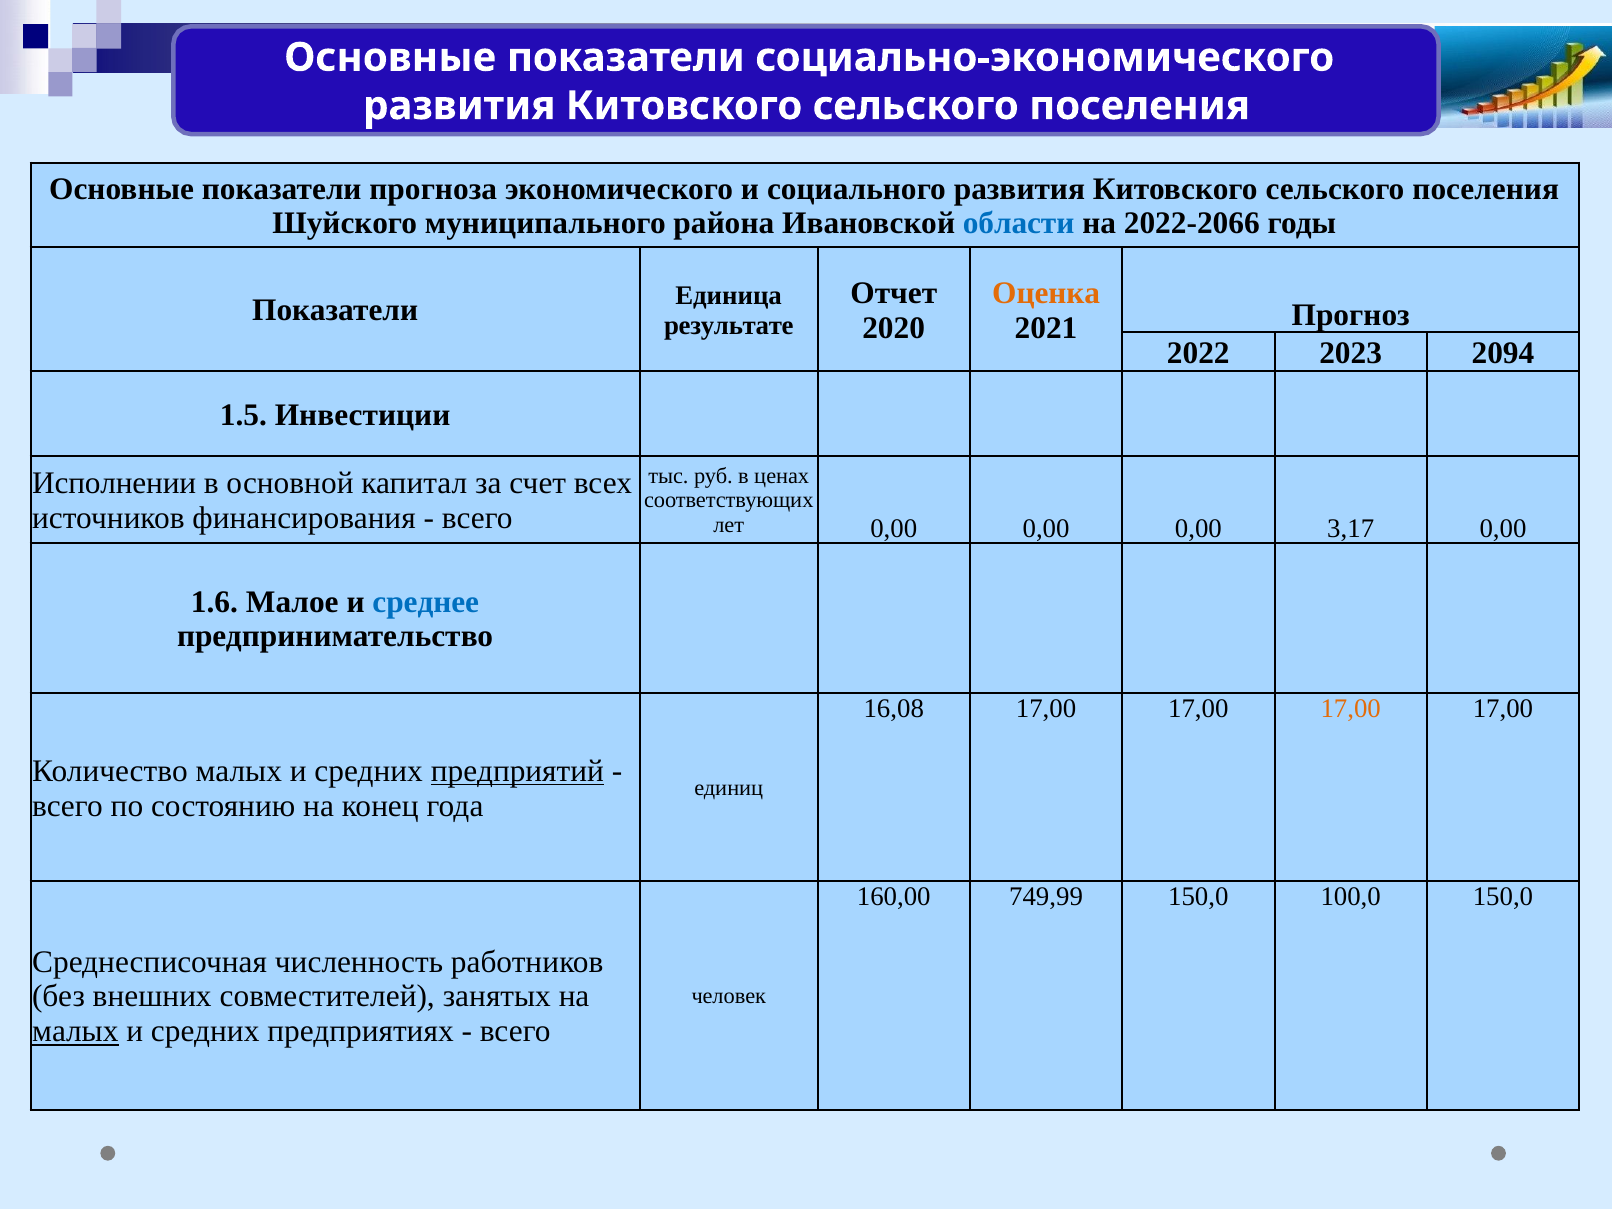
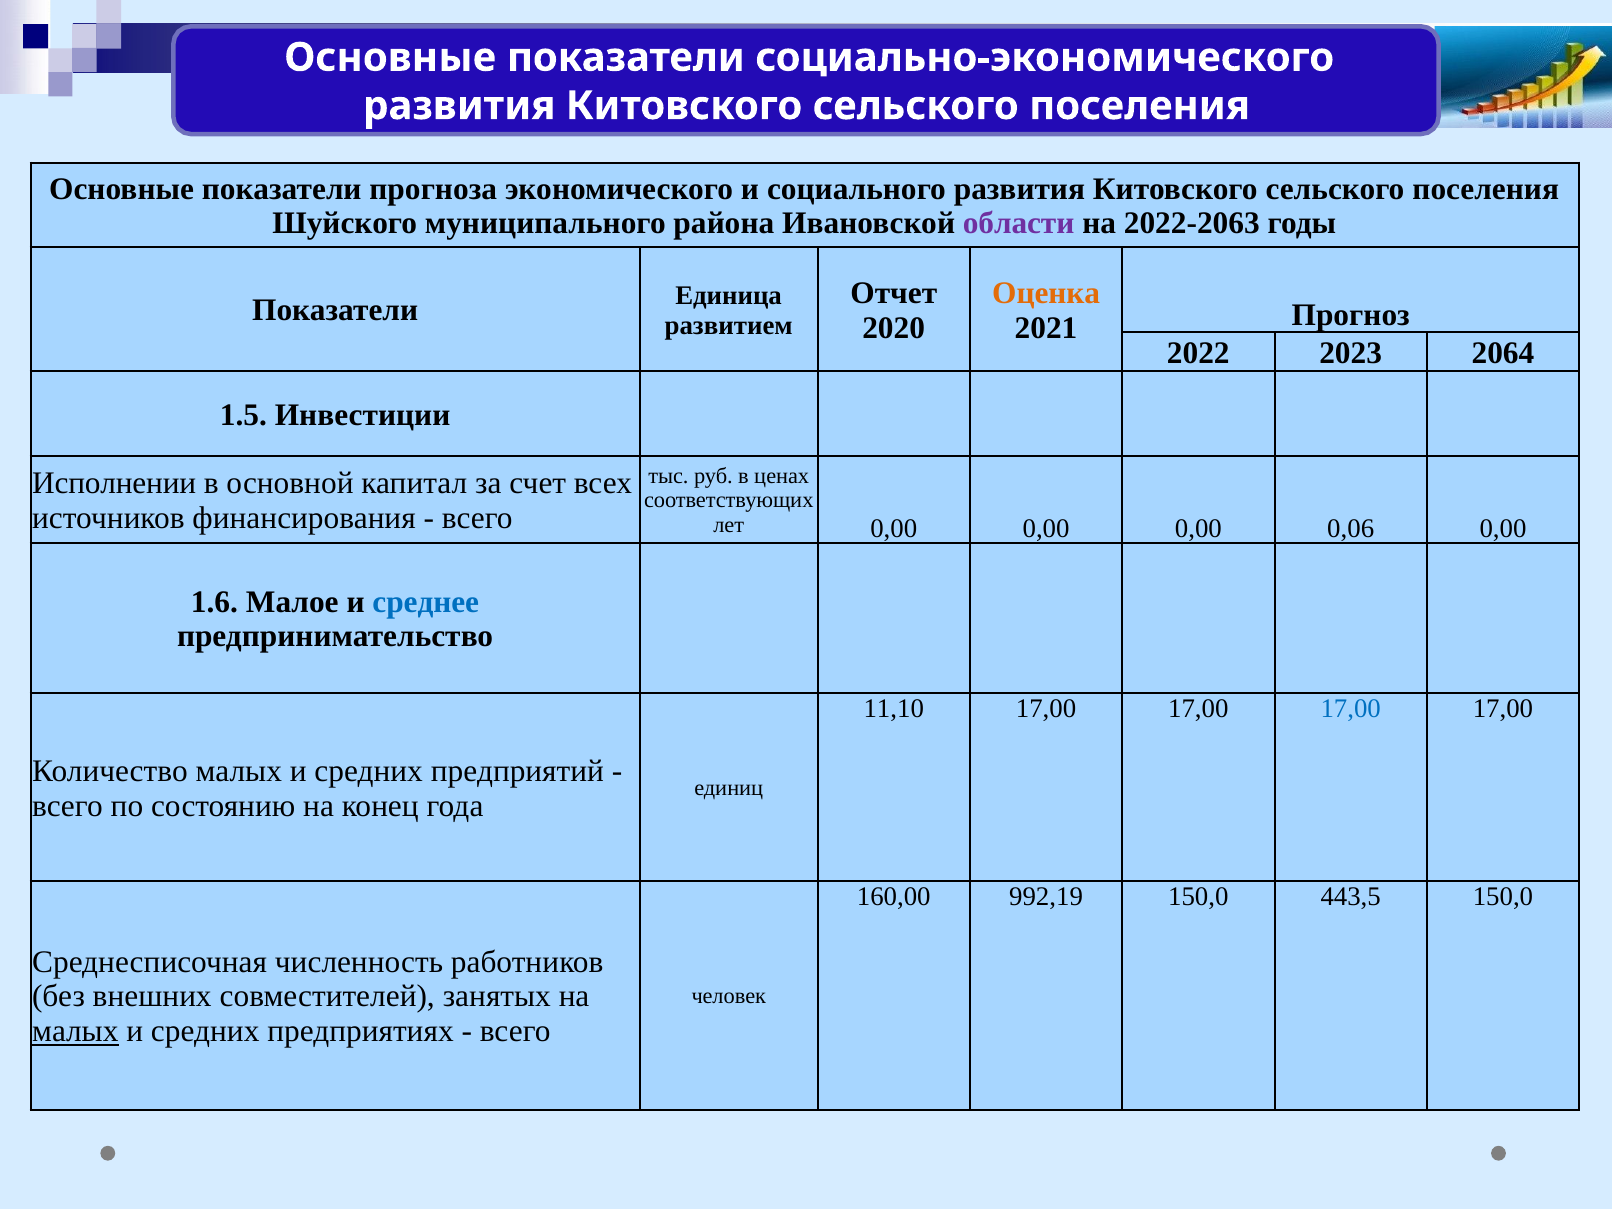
области colour: blue -> purple (1019, 223)
2022-2066: 2022-2066 -> 2022-2063 (1192, 223)
результате: результате -> развитием (729, 325)
2094: 2094 -> 2064 (1503, 353)
3,17: 3,17 -> 0,06 (1351, 528)
16,08: 16,08 -> 11,10 (894, 708)
17,00 colour: orange -> blue (1351, 708)
предприятий underline: present -> none (517, 771)
749,99: 749,99 -> 992,19 (1046, 896)
100,0: 100,0 -> 443,5 (1351, 896)
